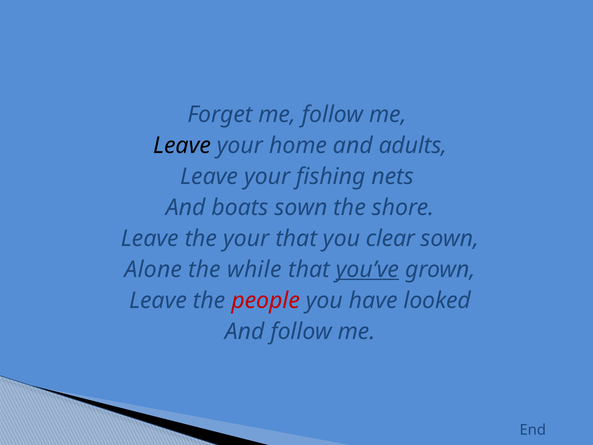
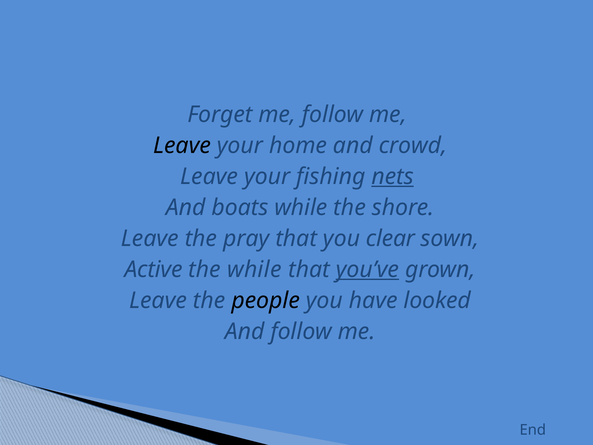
adults: adults -> crowd (413, 145)
nets underline: none -> present (393, 176)
boats sown: sown -> while (301, 207)
the your: your -> pray (246, 238)
Alone: Alone -> Active (154, 269)
people colour: red -> black (266, 300)
